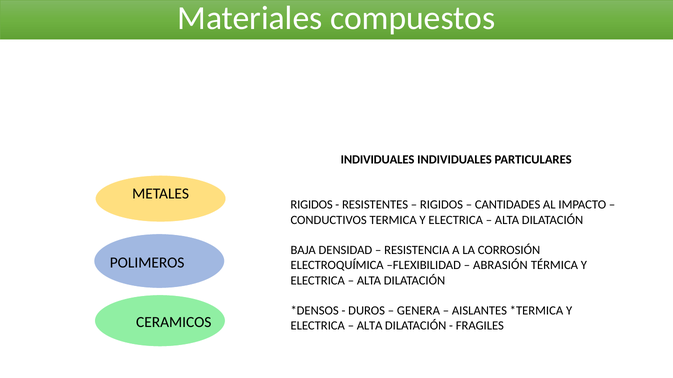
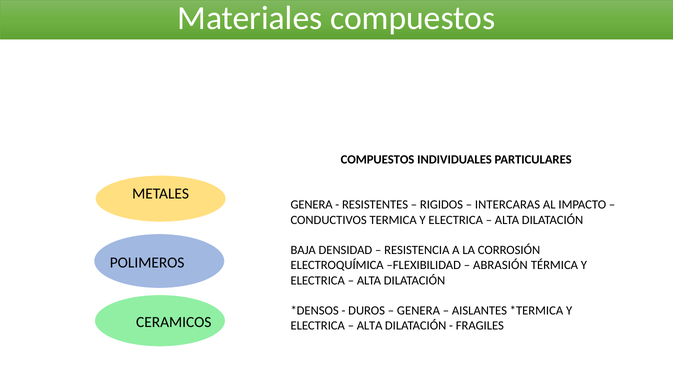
INDIVIDUALES: INDIVIDUALES -> COMPUESTOS (377, 160)
RIGIDOS: RIGIDOS -> GENERA (312, 205)
CANTIDADES: CANTIDADES -> INTERCARAS (508, 205)
